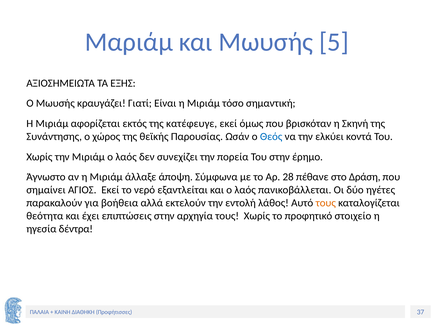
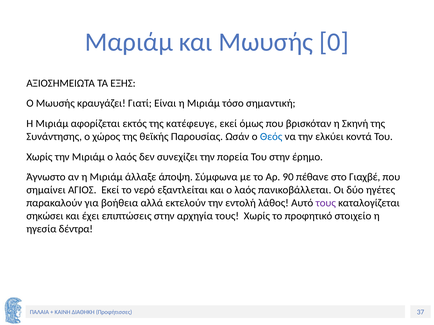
5: 5 -> 0 (334, 42)
28: 28 -> 90 (288, 177)
Δράση: Δράση -> Γιαχβέ (365, 177)
τους colour: orange -> purple (326, 203)
θεότητα: θεότητα -> σηκώσει (45, 216)
